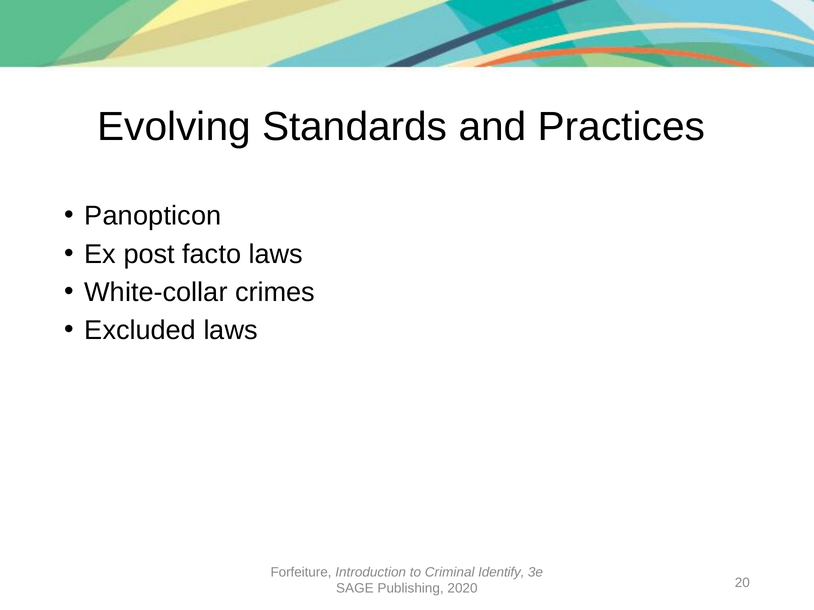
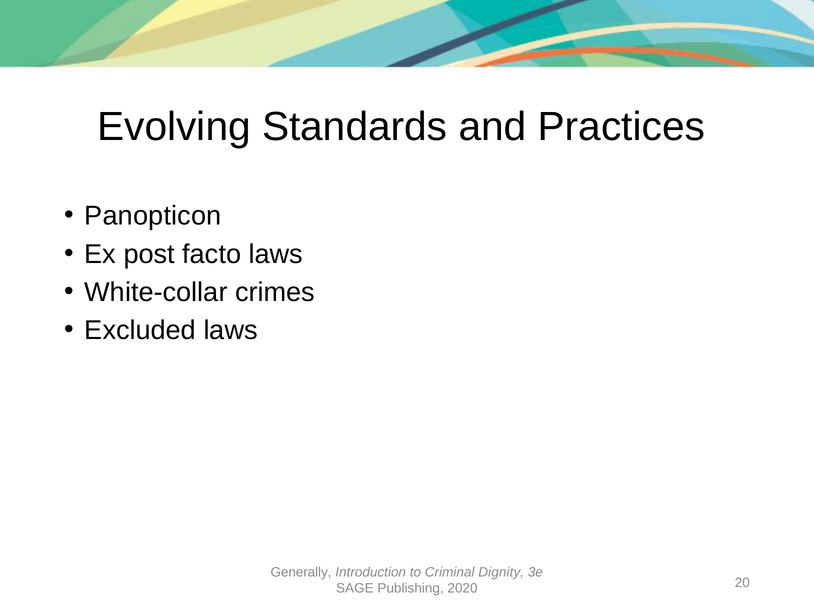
Forfeiture: Forfeiture -> Generally (301, 573)
Identify: Identify -> Dignity (501, 573)
